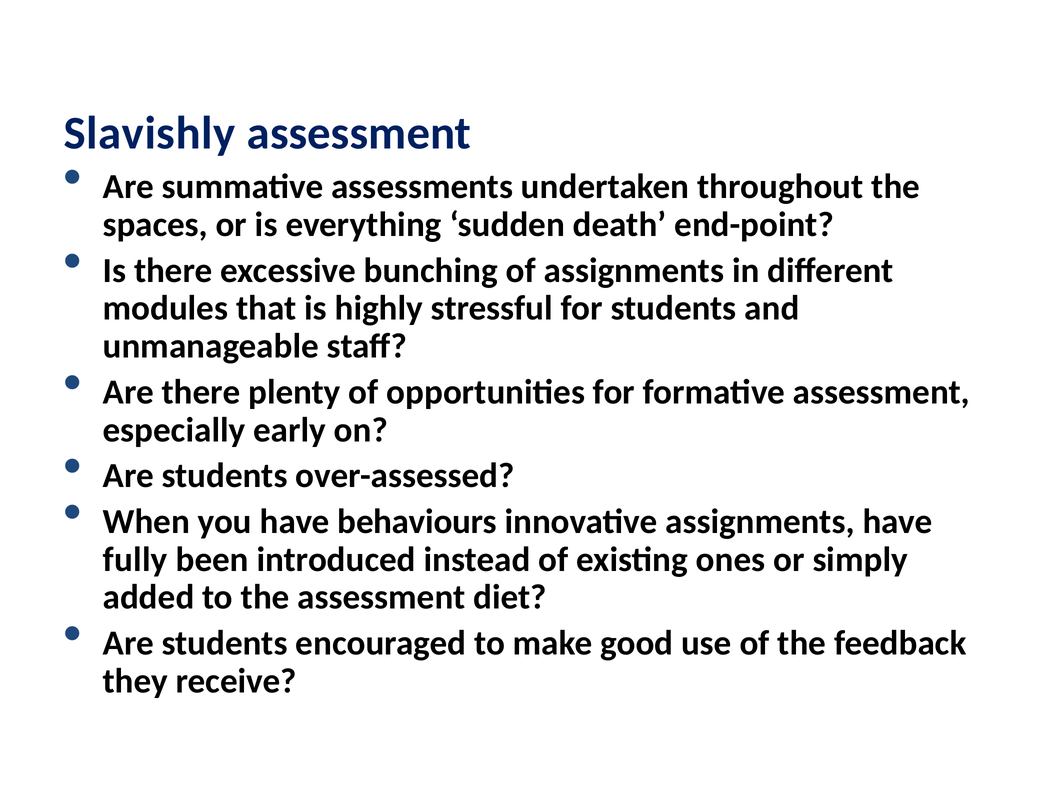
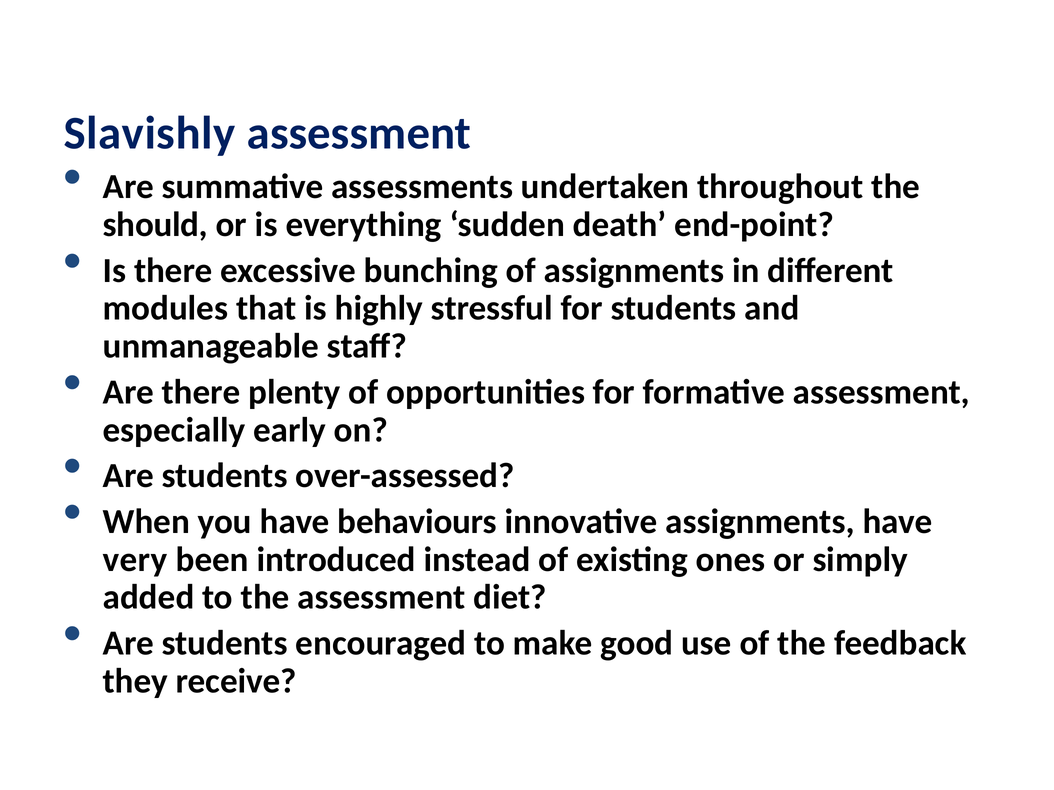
spaces: spaces -> should (155, 225)
fully: fully -> very (135, 560)
